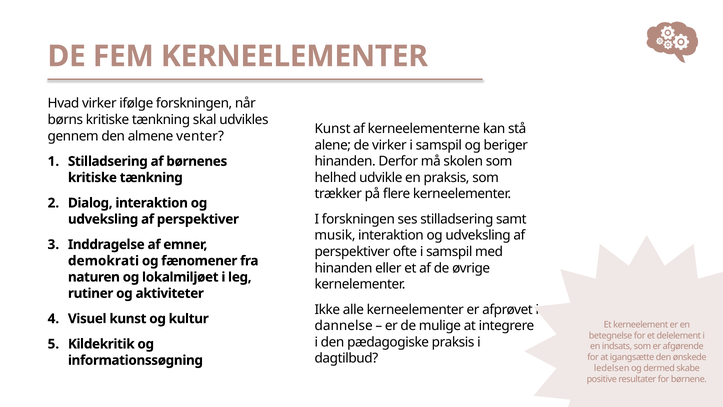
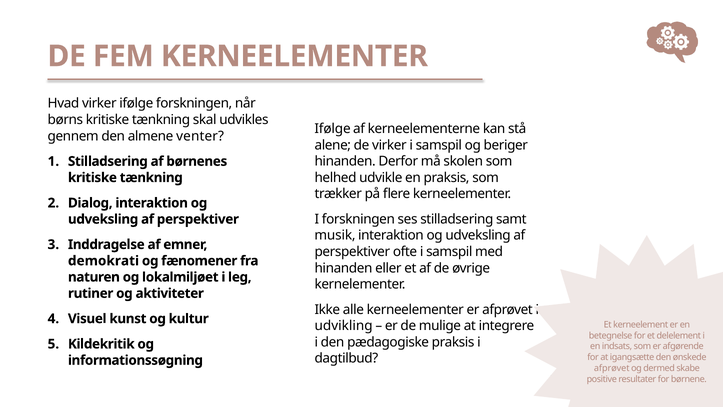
Kunst: Kunst -> Ifølge (333, 129)
dannelse: dannelse -> udvikling (344, 326)
ledelsen: ledelsen -> afprøvet (612, 368)
